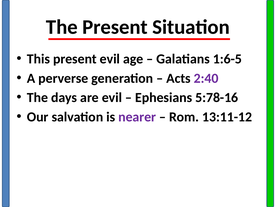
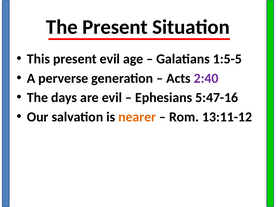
1:6-5: 1:6-5 -> 1:5-5 (227, 59)
5:78-16: 5:78-16 -> 5:47-16 (217, 98)
nearer colour: purple -> orange (137, 117)
